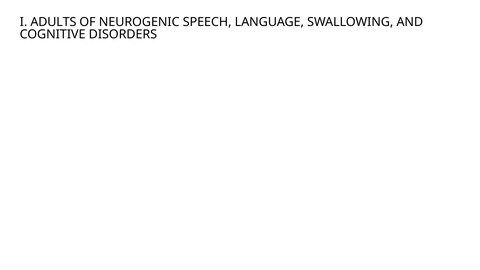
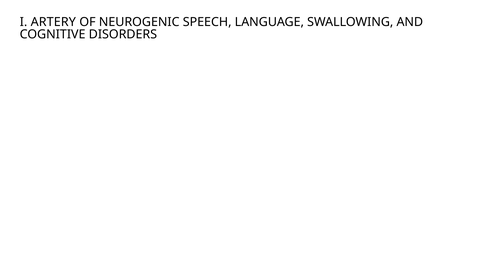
ADULTS: ADULTS -> ARTERY (53, 22)
